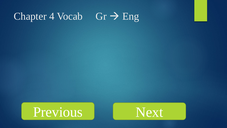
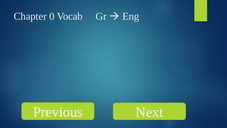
4: 4 -> 0 (52, 16)
